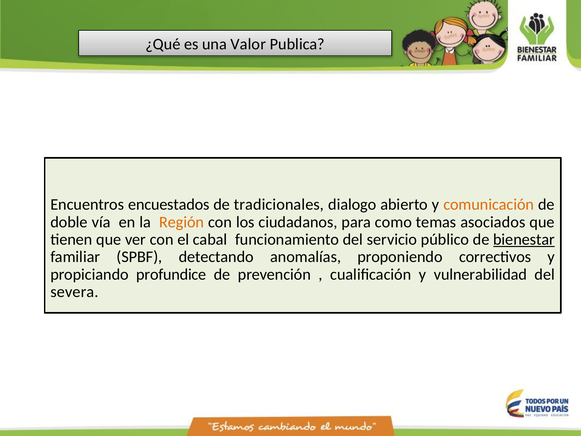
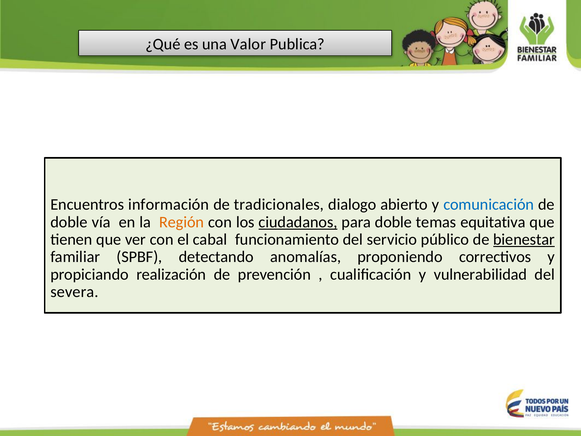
encuestados: encuestados -> información (169, 205)
comunicación colour: orange -> blue (489, 205)
ciudadanos underline: none -> present (298, 222)
para como: como -> doble (393, 222)
asociados: asociados -> equitativa (493, 222)
profundice: profundice -> realización (171, 274)
